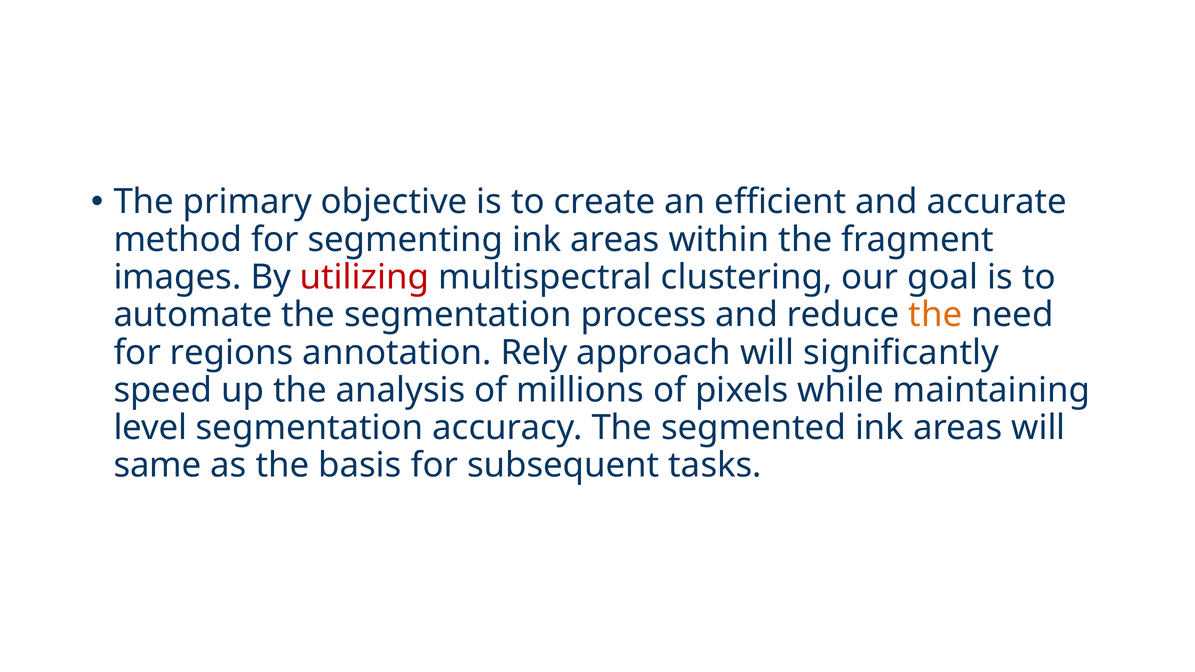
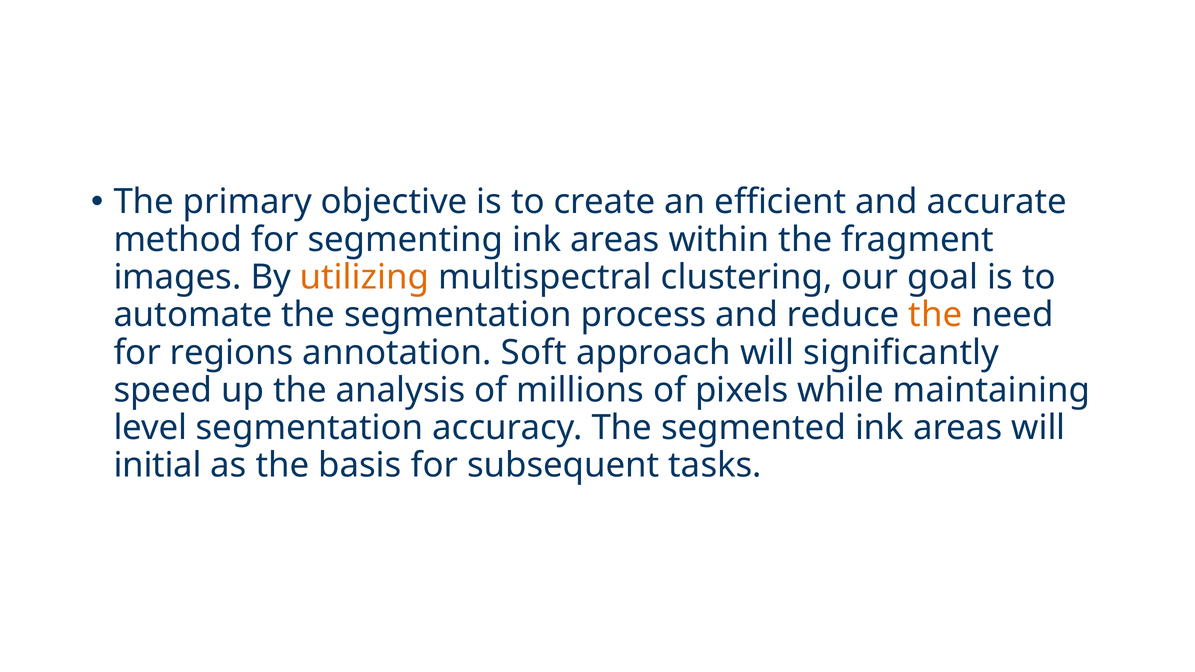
utilizing colour: red -> orange (364, 277)
Rely: Rely -> Soft (534, 353)
same: same -> initial (158, 466)
